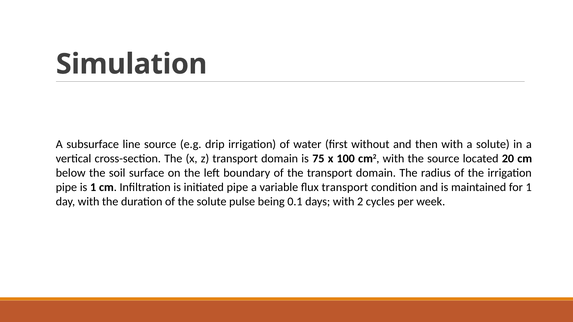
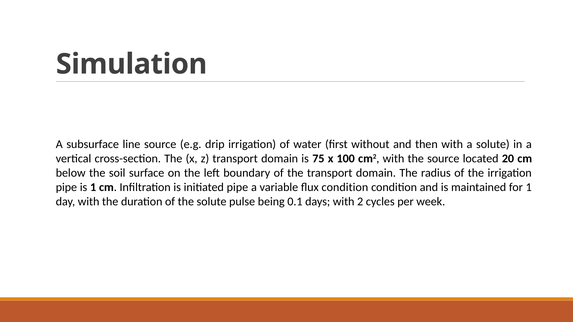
flux transport: transport -> condition (345, 187)
